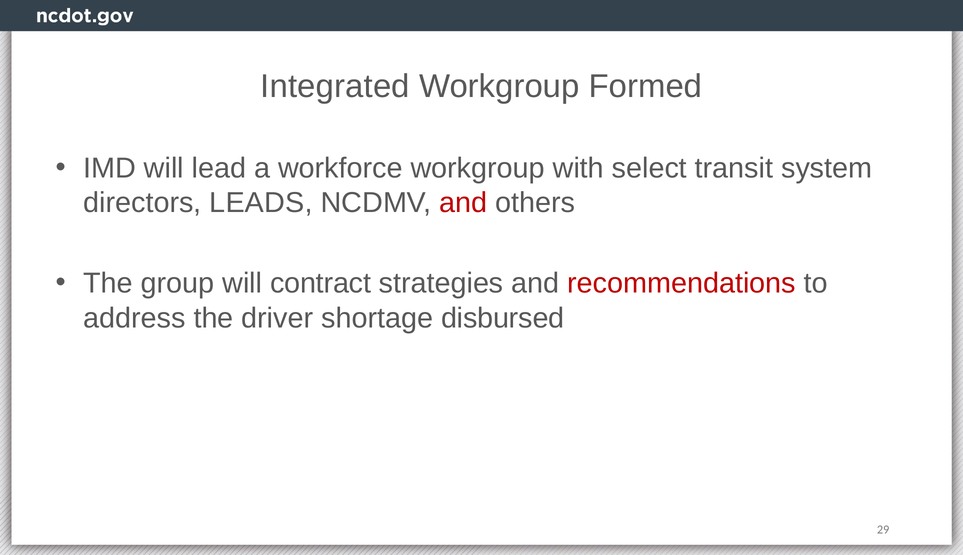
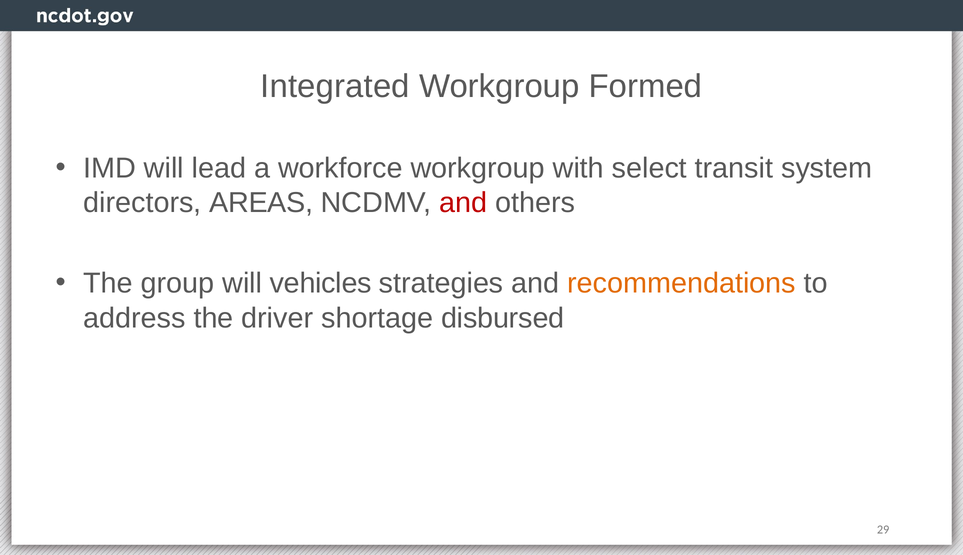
LEADS: LEADS -> AREAS (261, 203)
contract: contract -> vehicles (321, 284)
recommendations colour: red -> orange (682, 284)
